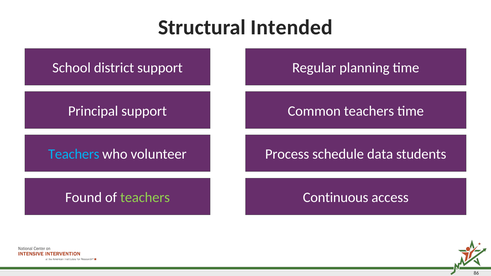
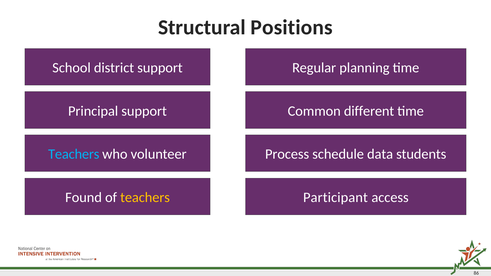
Intended: Intended -> Positions (292, 27)
Common teachers: teachers -> different (369, 111)
teachers colour: light green -> yellow (145, 198)
Continuous: Continuous -> Participant (335, 198)
